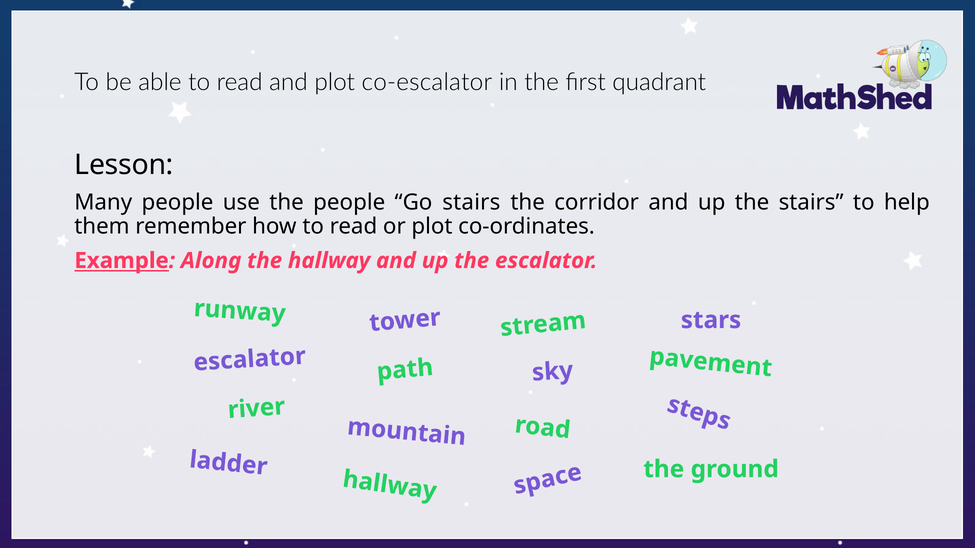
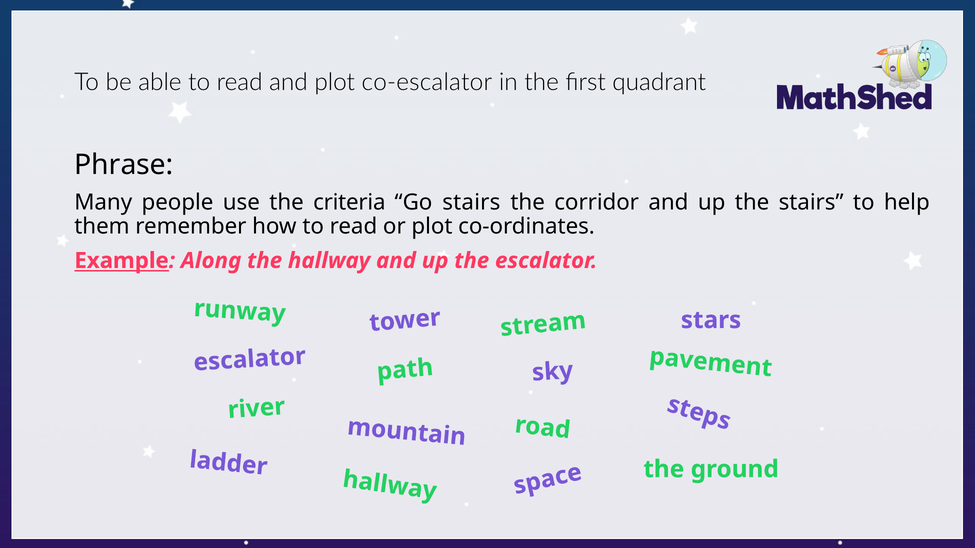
Lesson: Lesson -> Phrase (124, 165)
the people: people -> criteria (349, 202)
